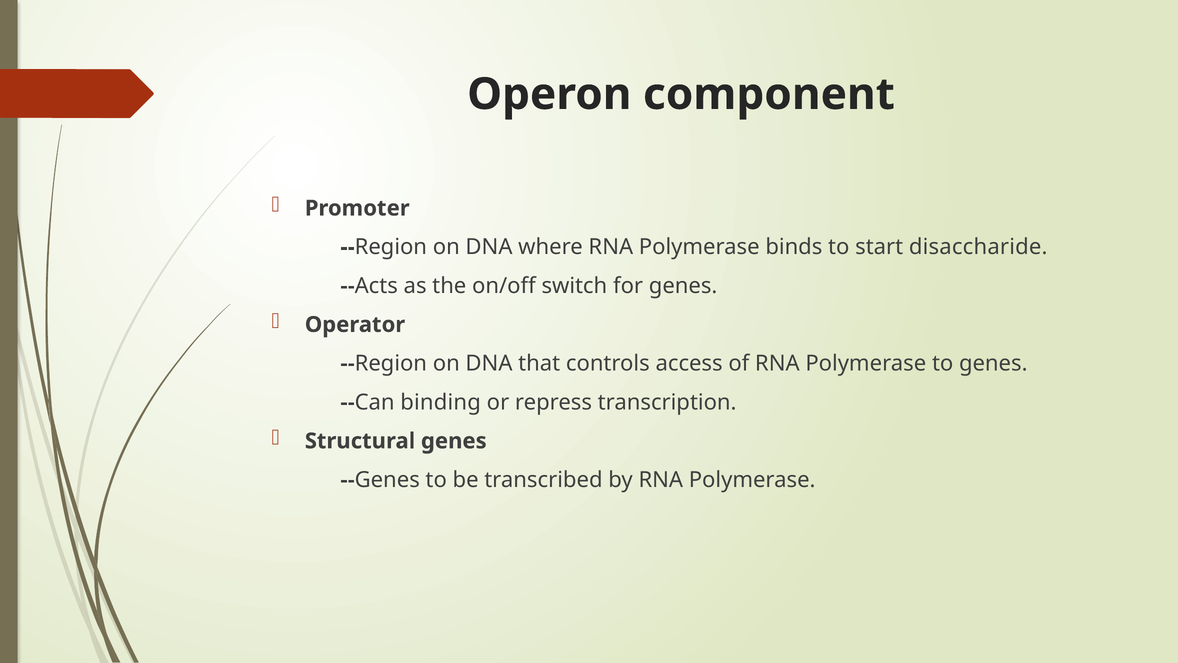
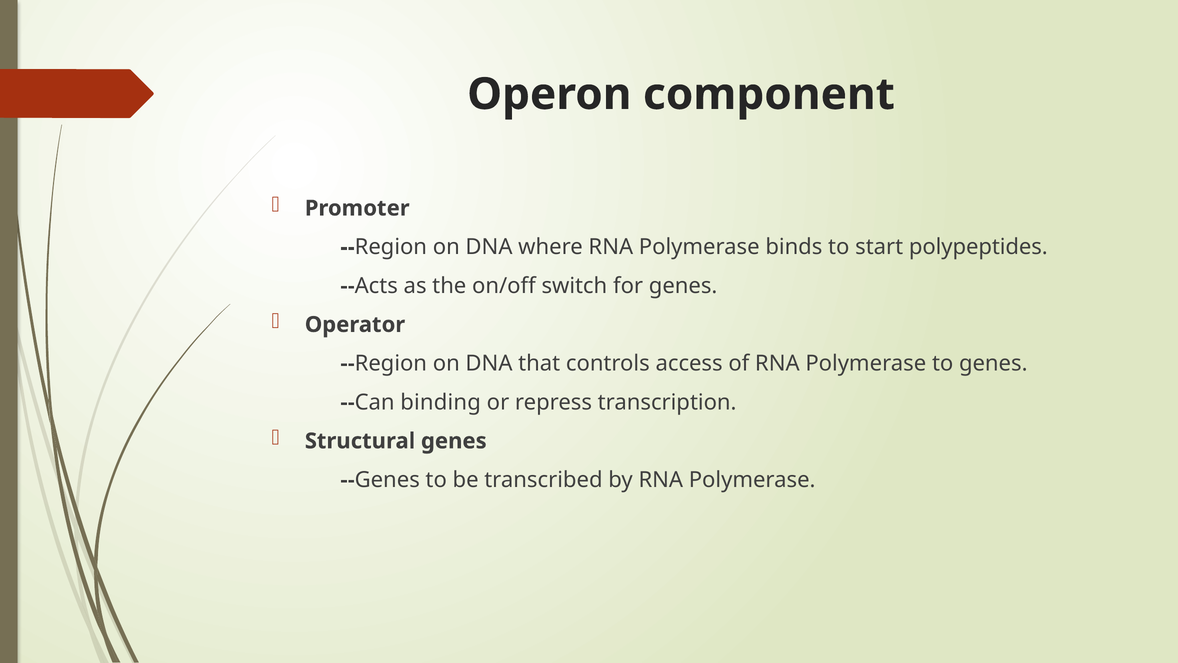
disaccharide: disaccharide -> polypeptides (978, 247)
